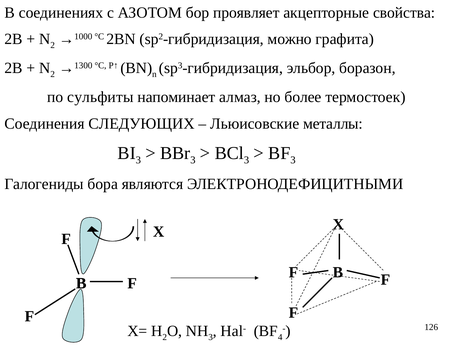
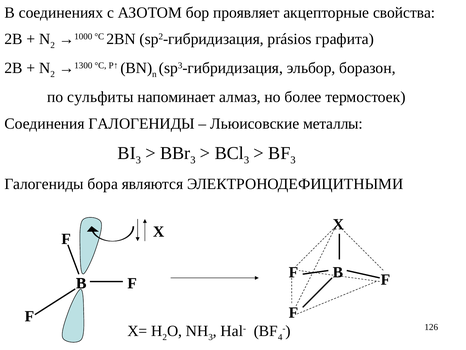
можно: можно -> prásios (290, 39)
Соединения СЛЕДУЮЩИХ: СЛЕДУЮЩИХ -> ГАЛОГЕНИДЫ (142, 123)
